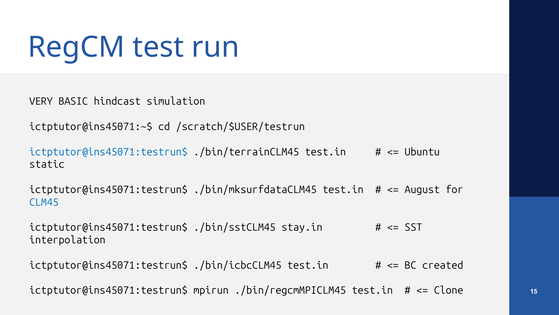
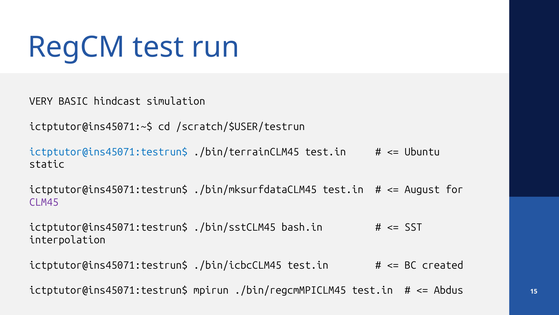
CLM45 colour: blue -> purple (44, 202)
stay.in: stay.in -> bash.in (302, 227)
Clone: Clone -> Abdus (449, 290)
